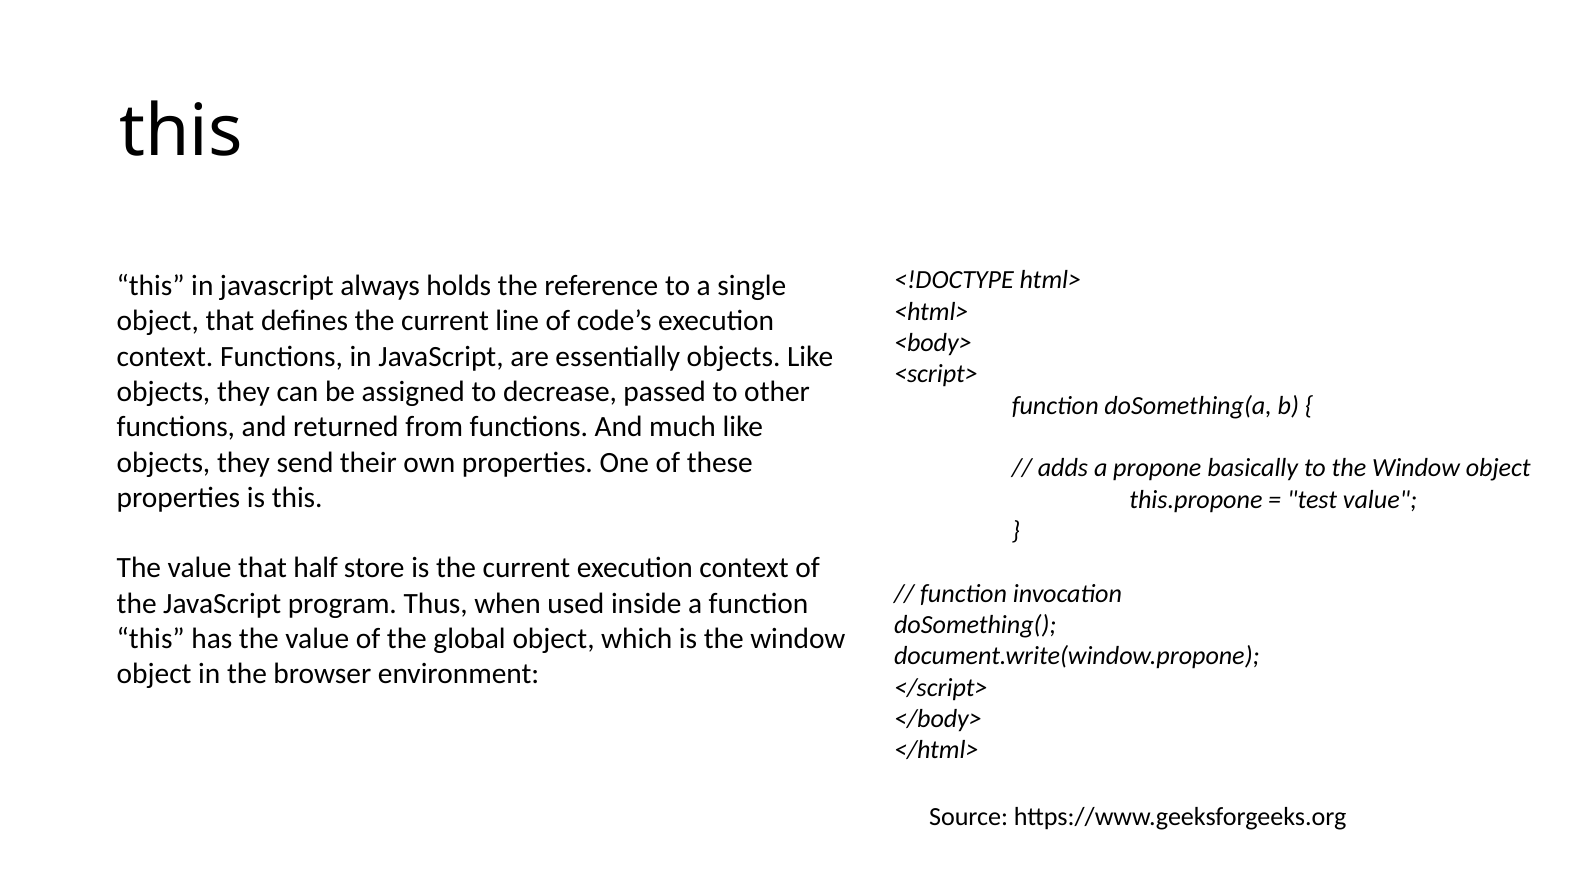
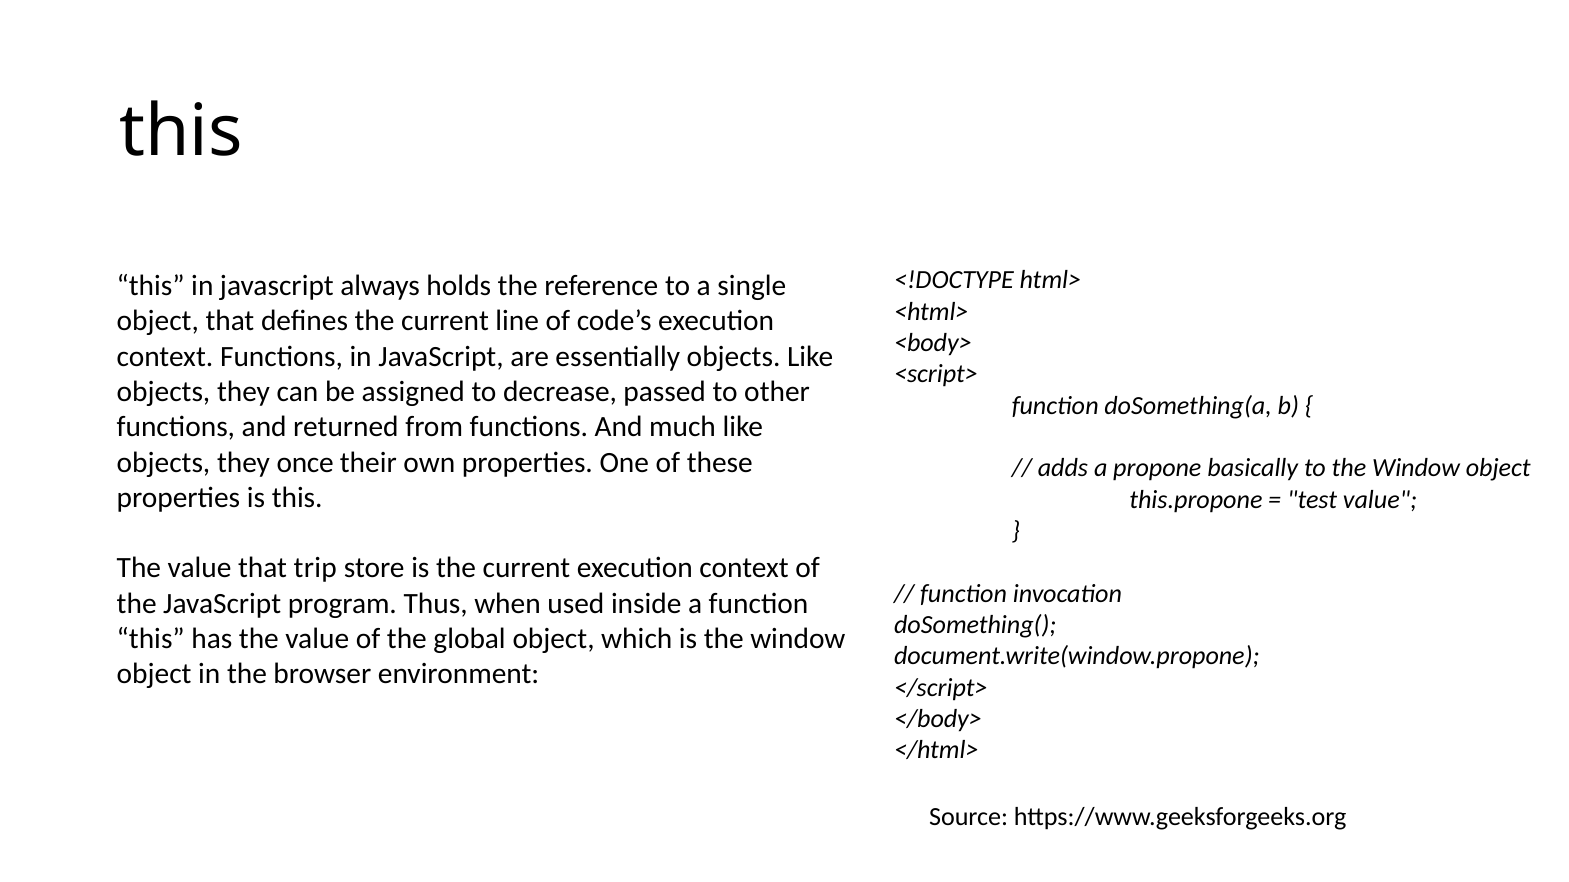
send: send -> once (305, 463)
half: half -> trip (315, 569)
